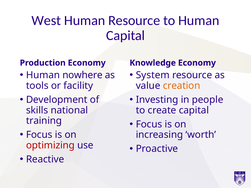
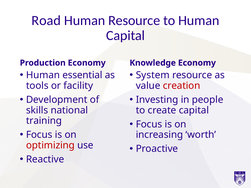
West: West -> Road (46, 21)
nowhere: nowhere -> essential (82, 75)
creation colour: orange -> red (182, 86)
